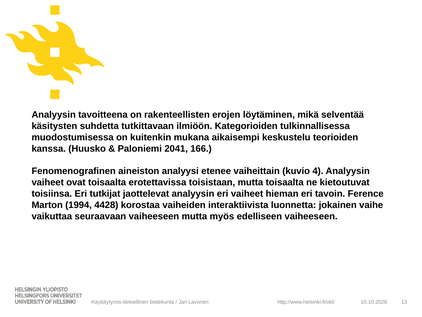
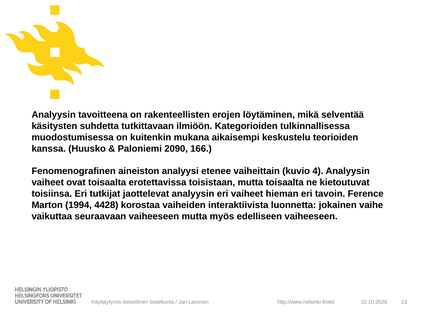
2041: 2041 -> 2090 (176, 148)
